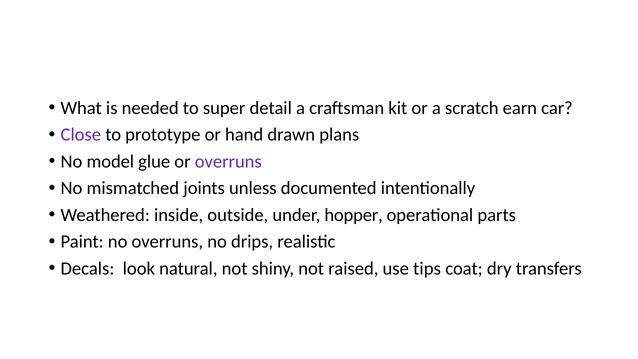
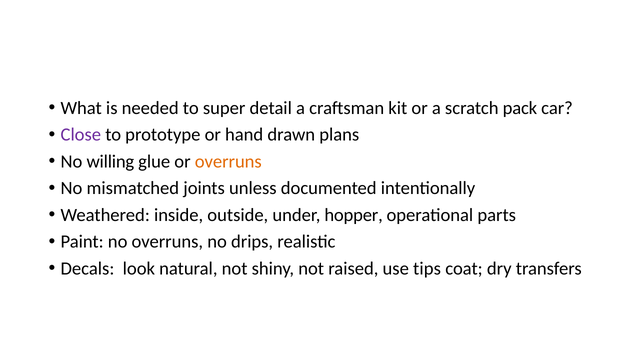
earn: earn -> pack (520, 108)
model: model -> willing (110, 161)
overruns colour: purple -> orange (228, 161)
